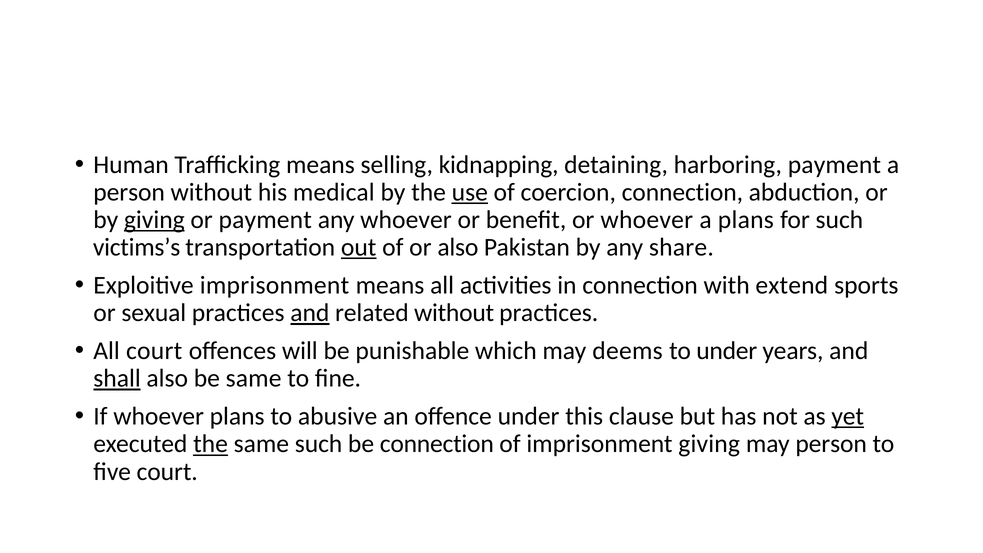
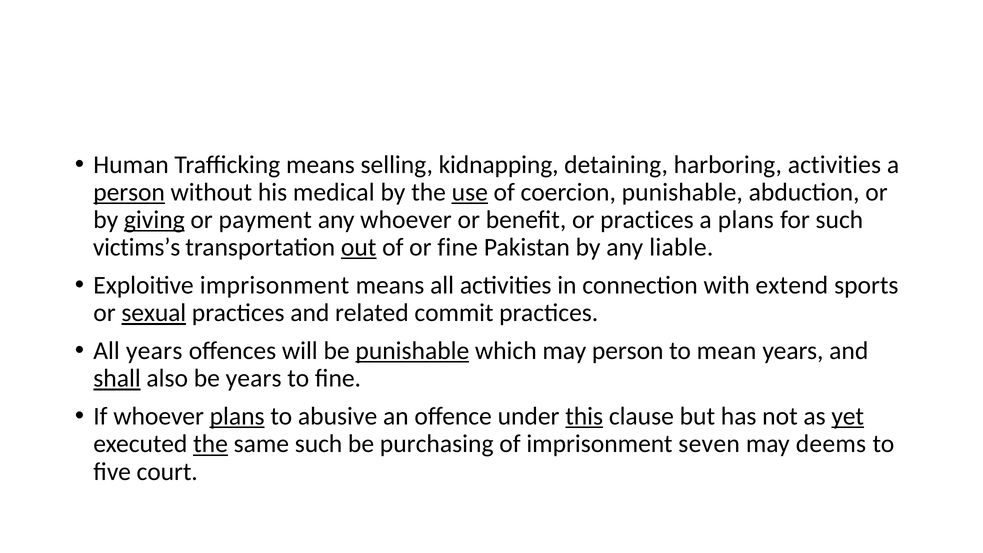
harboring payment: payment -> activities (834, 165)
person underline: none -> present (129, 192)
coercion connection: connection -> punishable (682, 192)
or whoever: whoever -> practices (647, 220)
or also: also -> fine (458, 247)
share: share -> liable (681, 247)
sexual underline: none -> present (154, 313)
and underline: present -> none (310, 313)
related without: without -> commit (454, 313)
All court: court -> years (154, 351)
punishable underline: none -> present (412, 351)
may deems: deems -> person (628, 351)
to under: under -> mean (727, 351)
be same: same -> years (254, 378)
plans underline: none -> present (237, 416)
this underline: none -> present (584, 416)
be connection: connection -> purchasing (437, 444)
imprisonment giving: giving -> seven (709, 444)
may person: person -> deems (831, 444)
